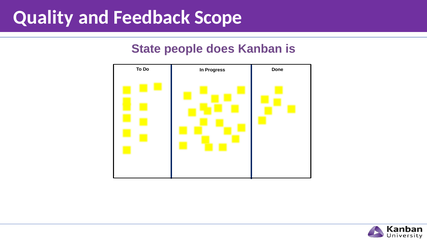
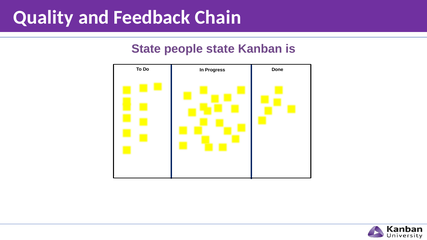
Scope: Scope -> Chain (218, 17)
people does: does -> state (220, 49)
